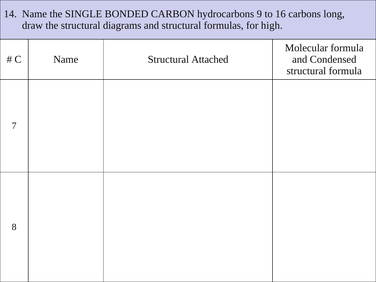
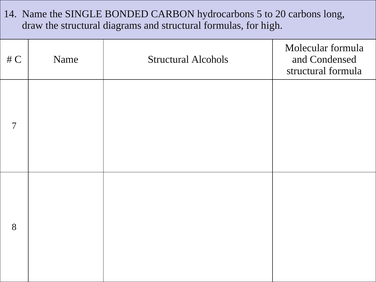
9: 9 -> 5 (259, 14)
16: 16 -> 20 (281, 14)
Attached: Attached -> Alcohols (210, 59)
